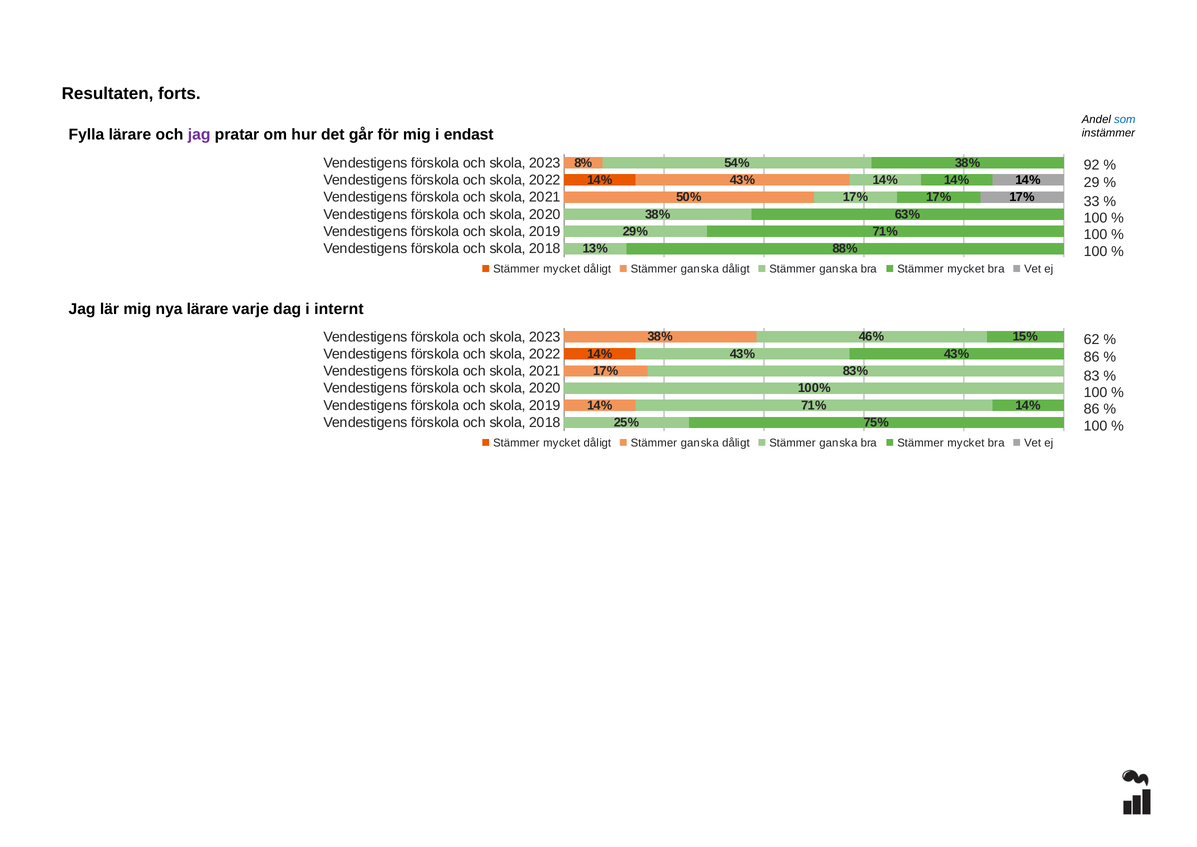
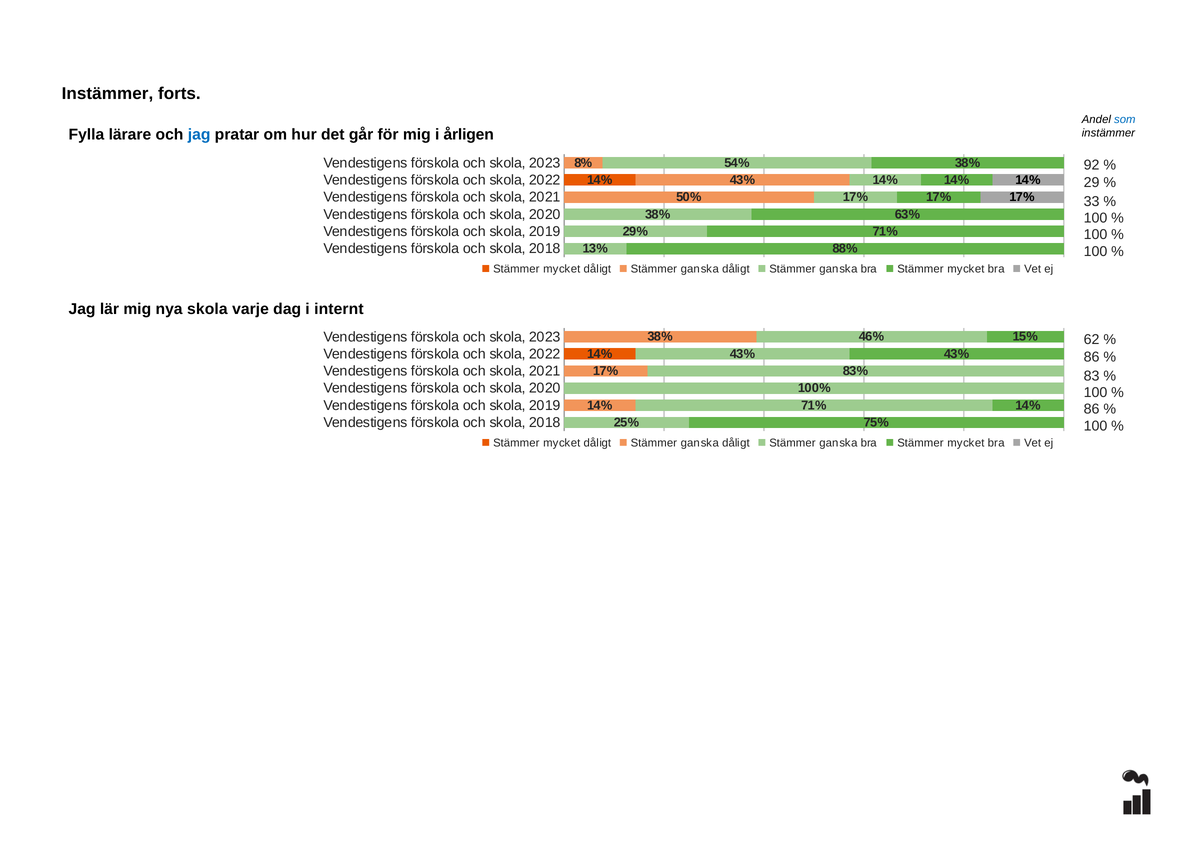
Resultaten: Resultaten -> Instämmer (107, 94)
jag colour: purple -> blue (199, 134)
endast: endast -> årligen (469, 134)
nya lärare: lärare -> skola (207, 309)
